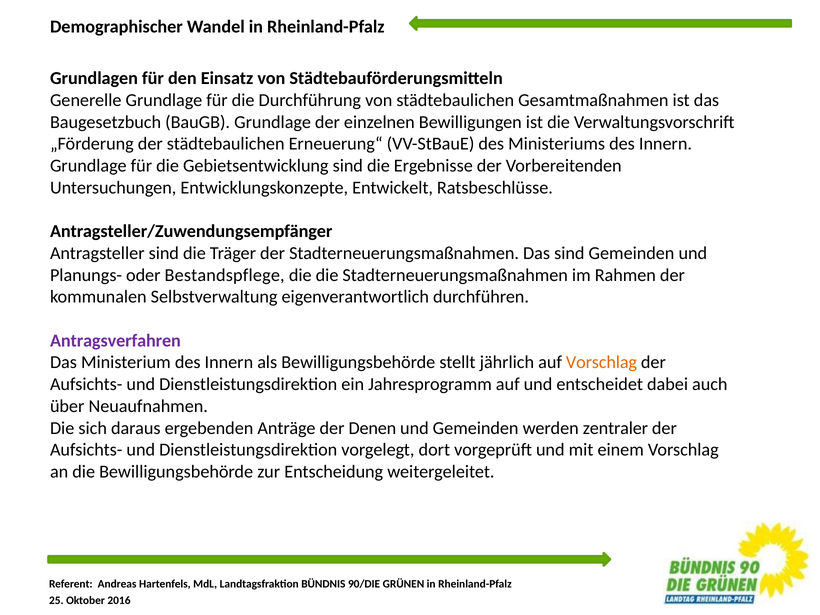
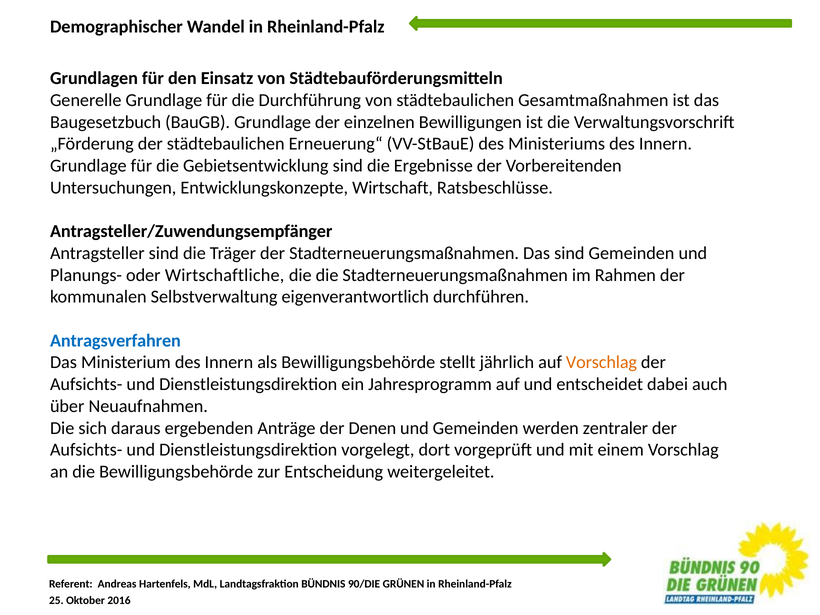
Entwickelt: Entwickelt -> Wirtschaft (393, 188)
Bestandspflege: Bestandspflege -> Wirtschaftliche (225, 275)
Antragsverfahren colour: purple -> blue (115, 341)
